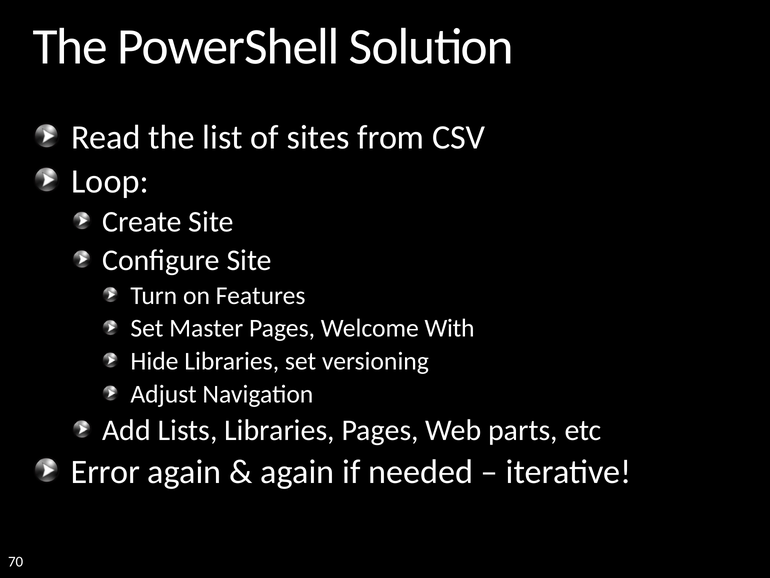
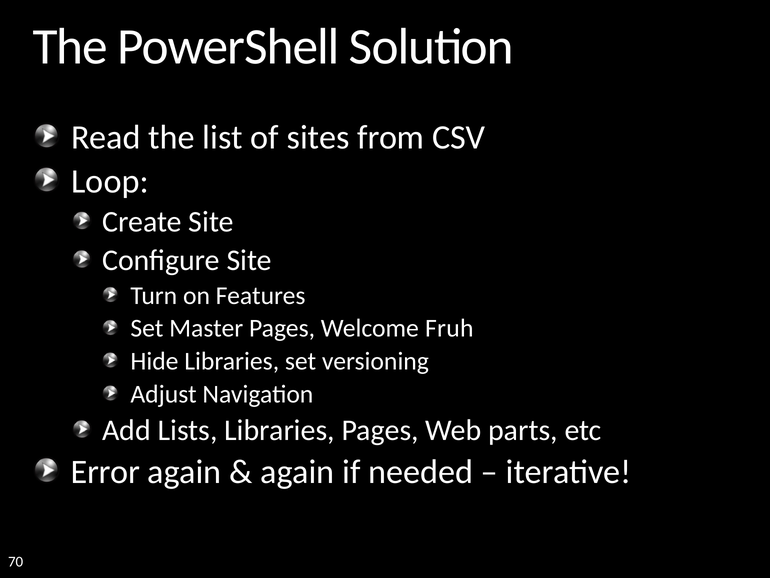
With: With -> Fruh (449, 328)
